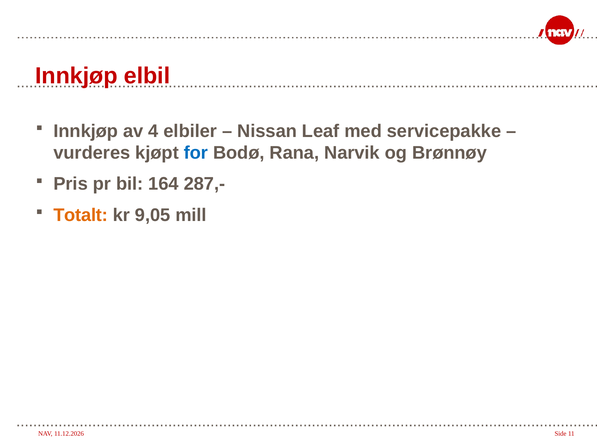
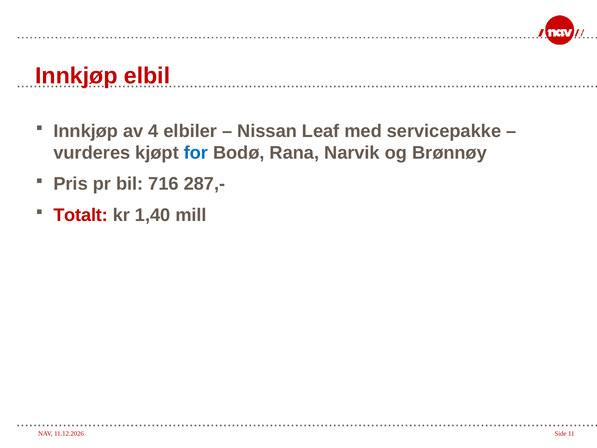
164: 164 -> 716 (164, 184)
Totalt colour: orange -> red (81, 215)
9,05: 9,05 -> 1,40 (153, 215)
